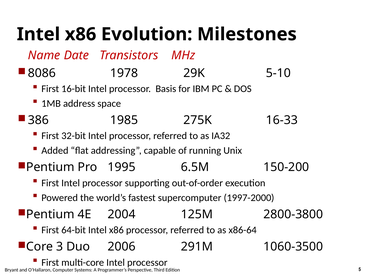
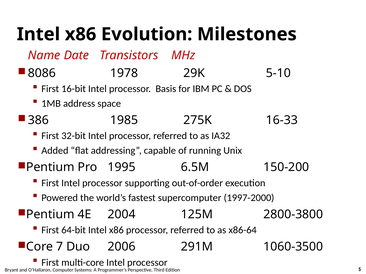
3: 3 -> 7 (60, 247)
